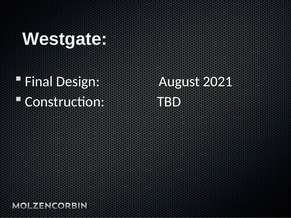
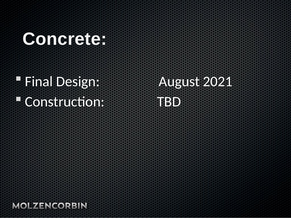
Westgate: Westgate -> Concrete (65, 39)
